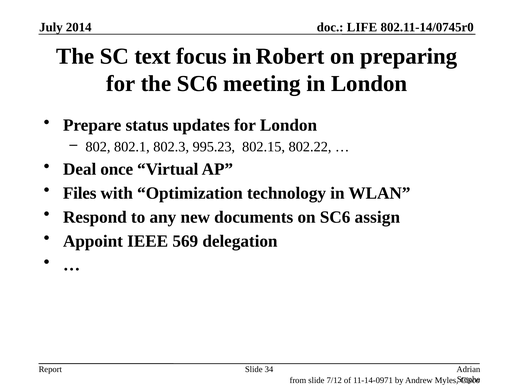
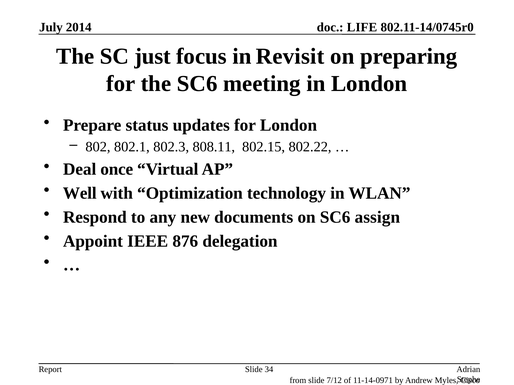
text: text -> just (153, 56)
Robert: Robert -> Revisit (290, 56)
995.23: 995.23 -> 808.11 (214, 147)
Files: Files -> Well (80, 193)
569: 569 -> 876 (185, 241)
